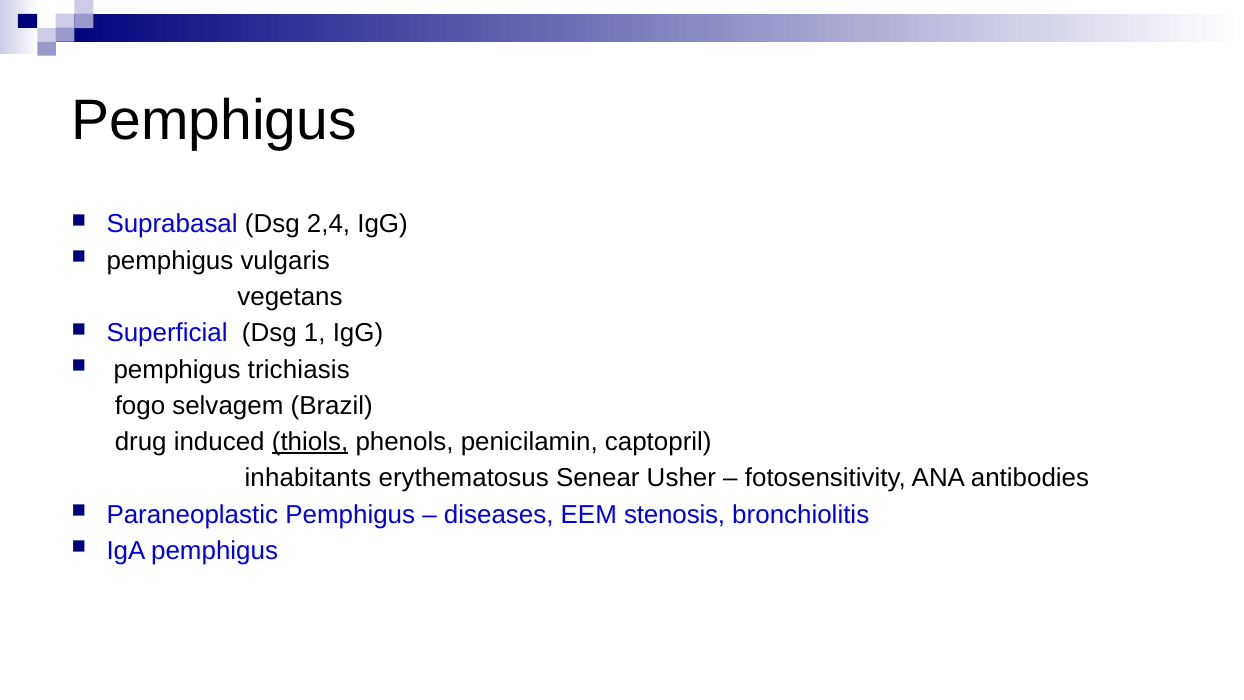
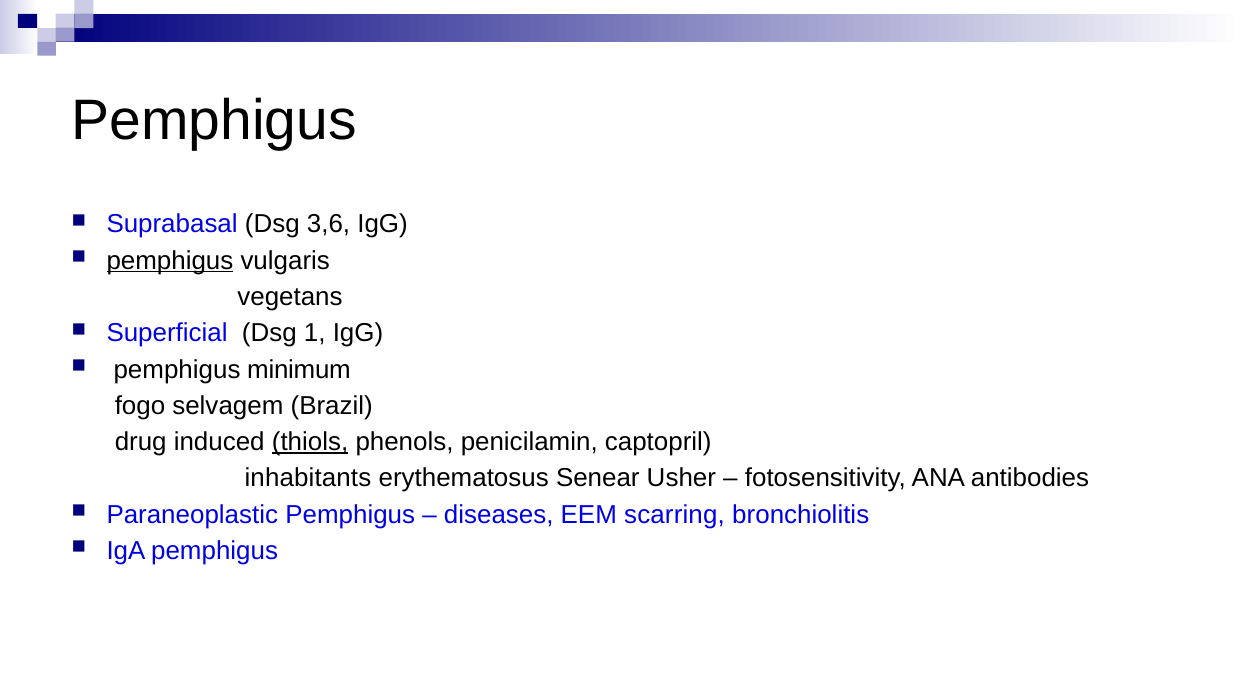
2,4: 2,4 -> 3,6 (329, 224)
pemphigus underline: none -> present (170, 260)
trichiasis: trichiasis -> minimum (299, 369)
stenosis: stenosis -> scarring (674, 515)
